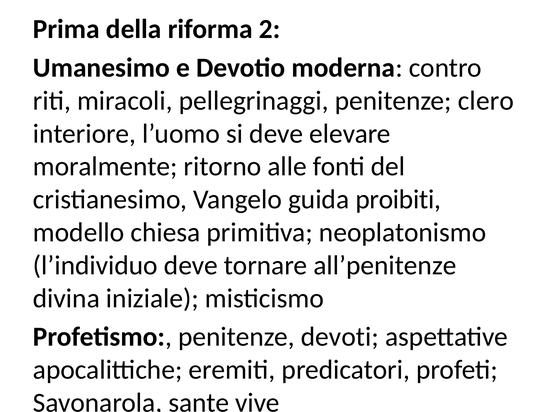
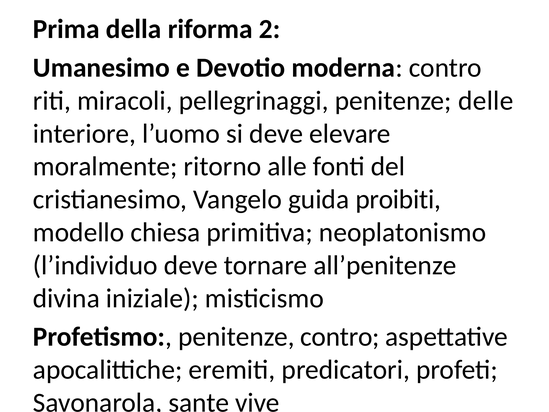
clero: clero -> delle (486, 101)
penitenze devoti: devoti -> contro (340, 337)
